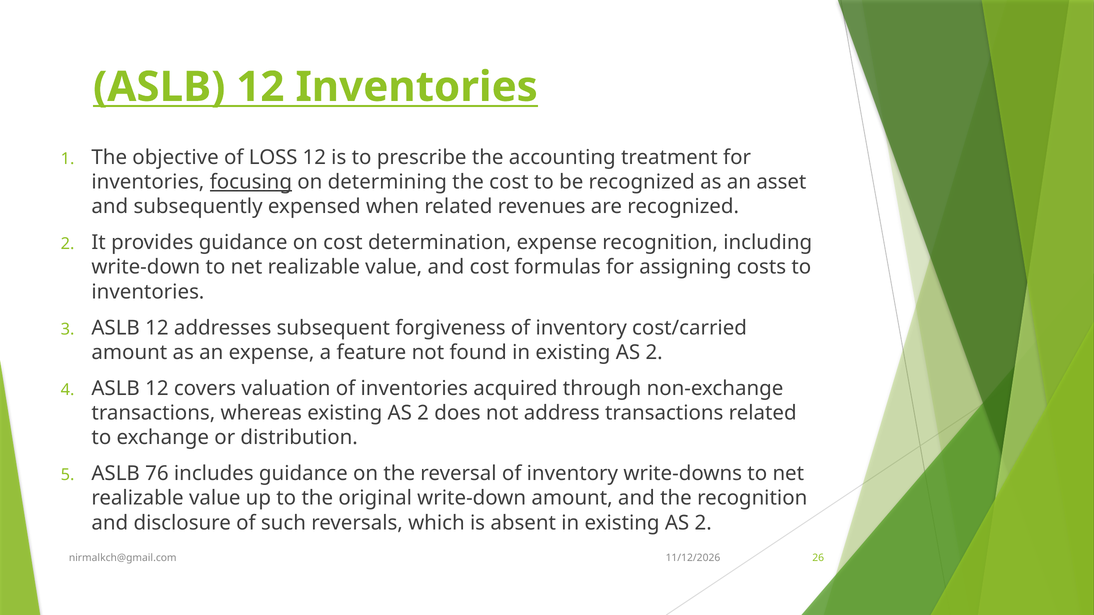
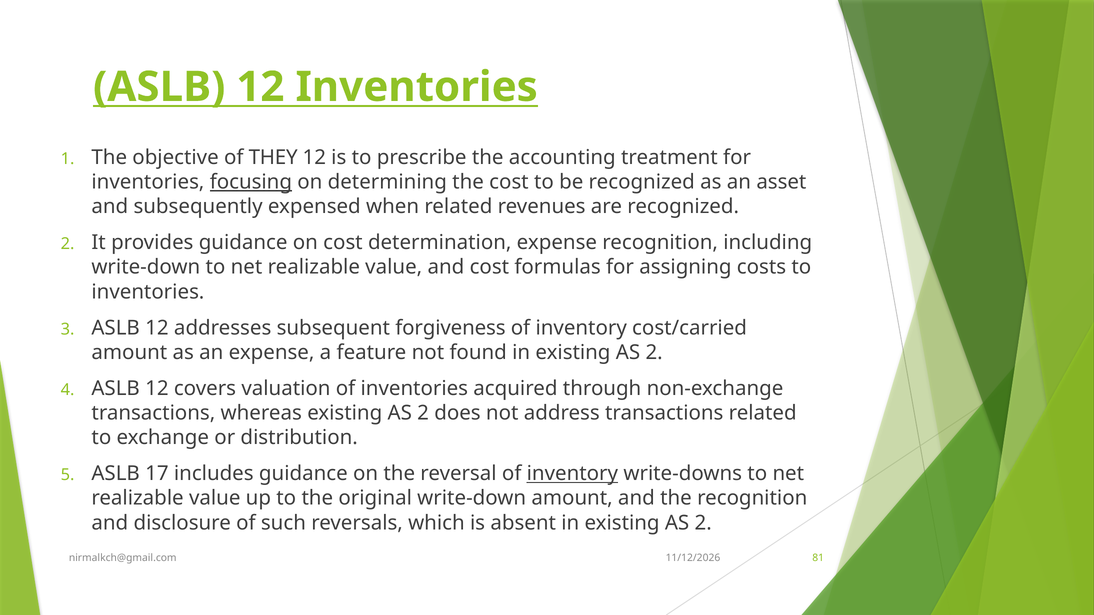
LOSS: LOSS -> THEY (273, 157)
76: 76 -> 17 (157, 474)
inventory underline: none -> present (572, 474)
26: 26 -> 81 (818, 558)
